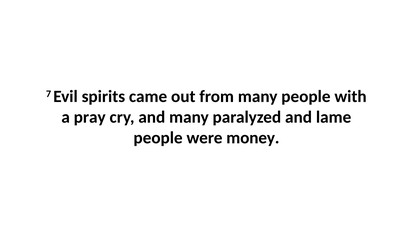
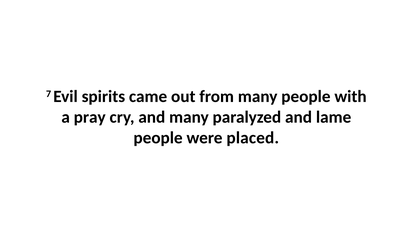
money: money -> placed (253, 138)
